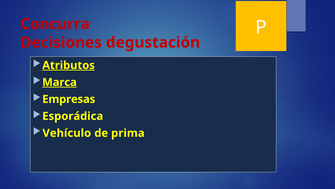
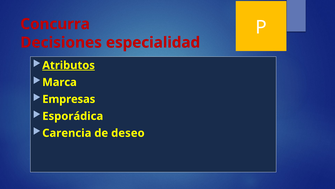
degustación: degustación -> especialidad (153, 42)
Marca underline: present -> none (59, 82)
Vehículo: Vehículo -> Carencia (67, 133)
prima: prima -> deseo (128, 133)
